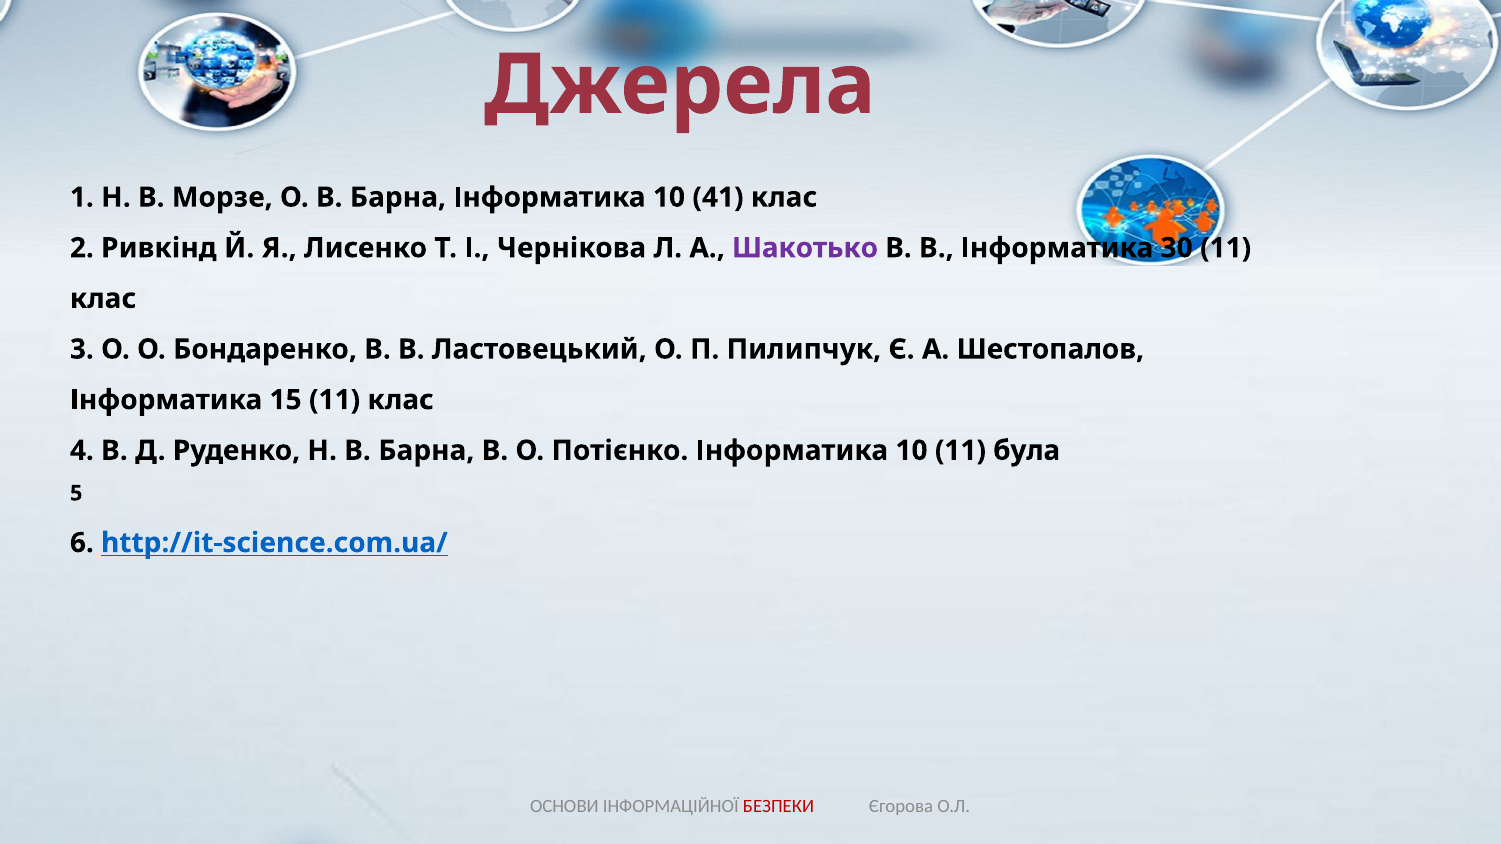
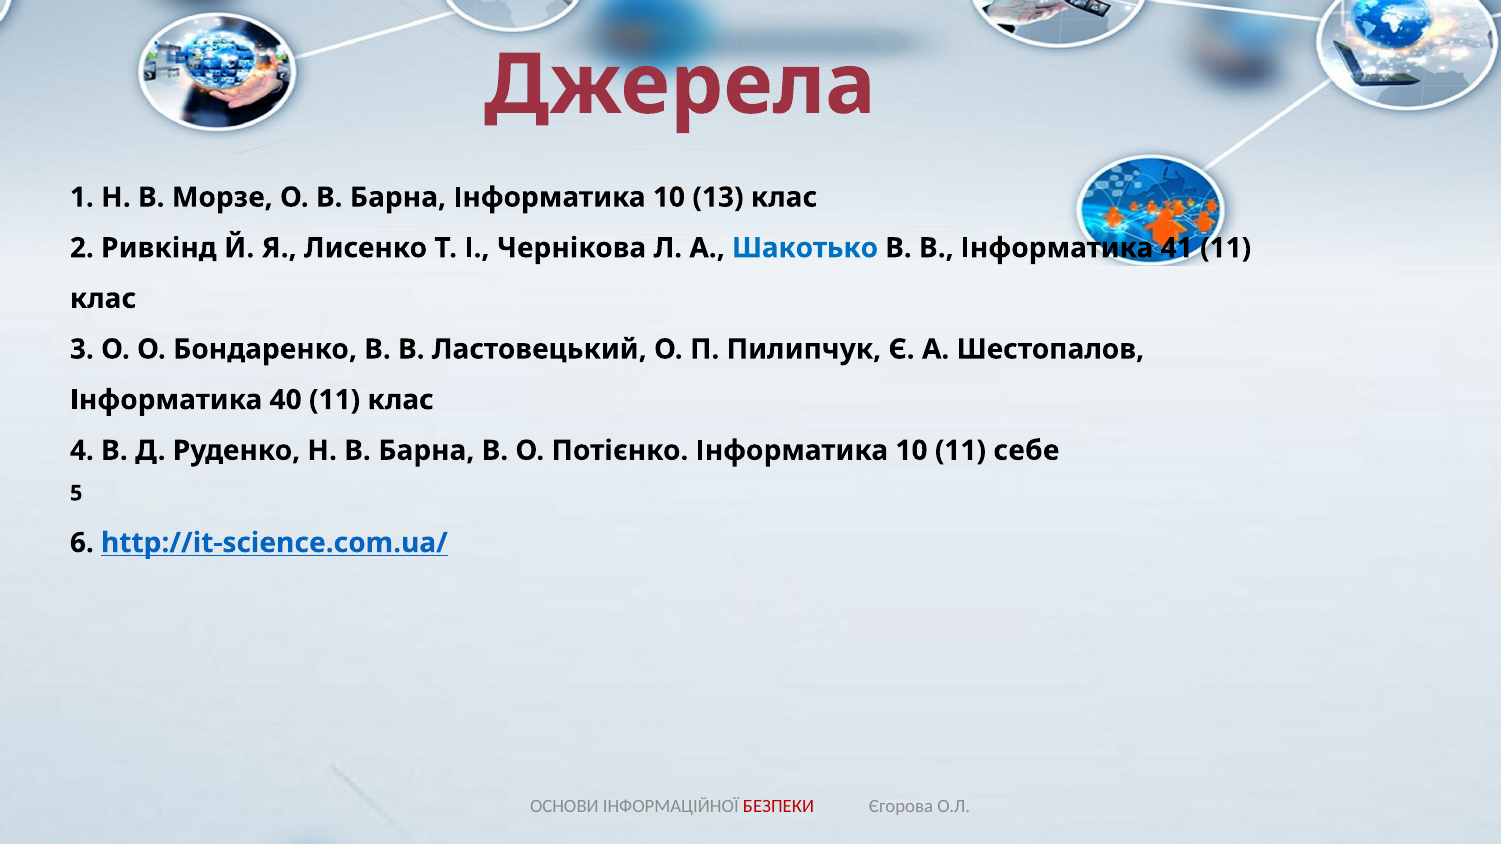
41: 41 -> 13 (718, 197)
Шакотько colour: purple -> blue (805, 248)
30: 30 -> 41 (1177, 248)
15: 15 -> 40 (286, 400)
була: була -> себе (1026, 451)
